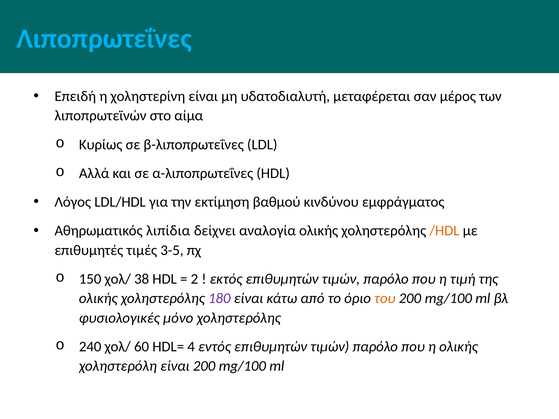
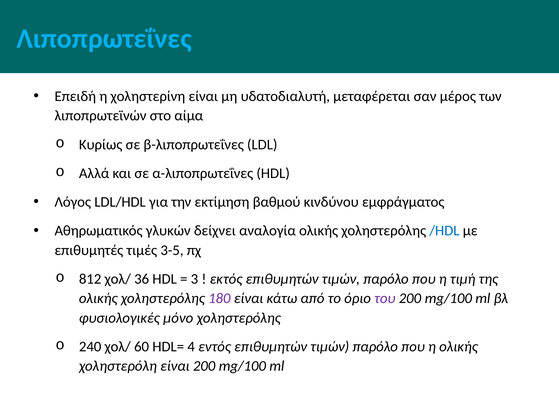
λιπίδια: λιπίδια -> γλυκών (168, 231)
/HDL colour: orange -> blue (444, 231)
150: 150 -> 812 (90, 279)
38: 38 -> 36 (142, 279)
2: 2 -> 3 (194, 279)
του colour: orange -> purple (385, 299)
